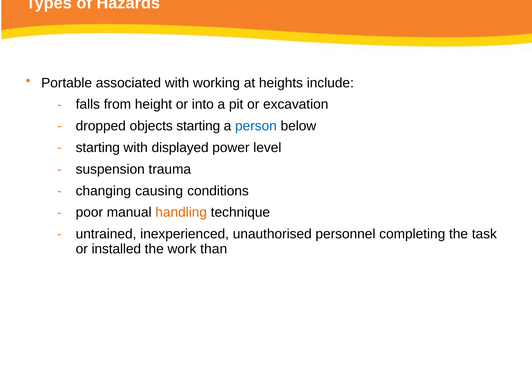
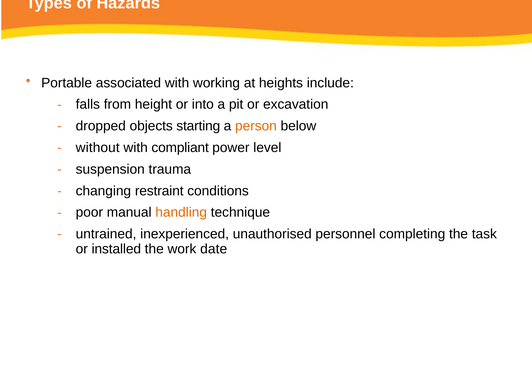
person colour: blue -> orange (256, 126)
starting: starting -> without (98, 147)
displayed: displayed -> compliant (180, 147)
causing: causing -> restraint (159, 191)
than: than -> date (214, 248)
